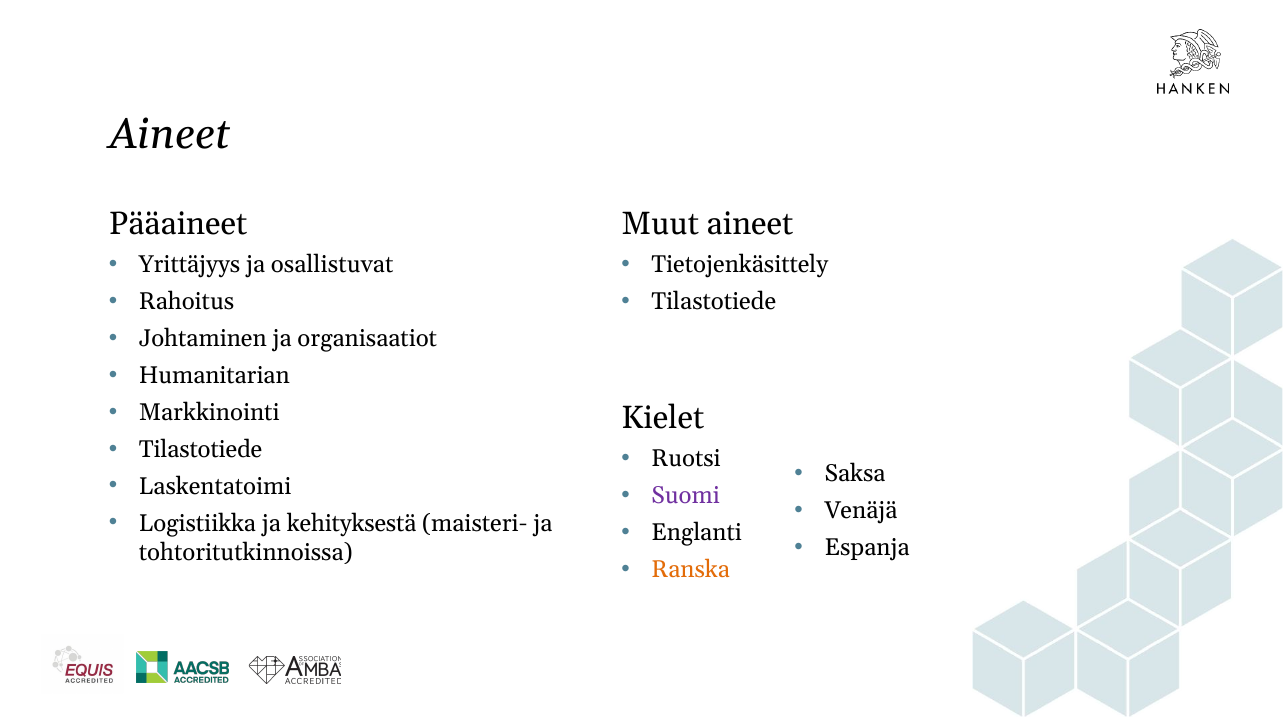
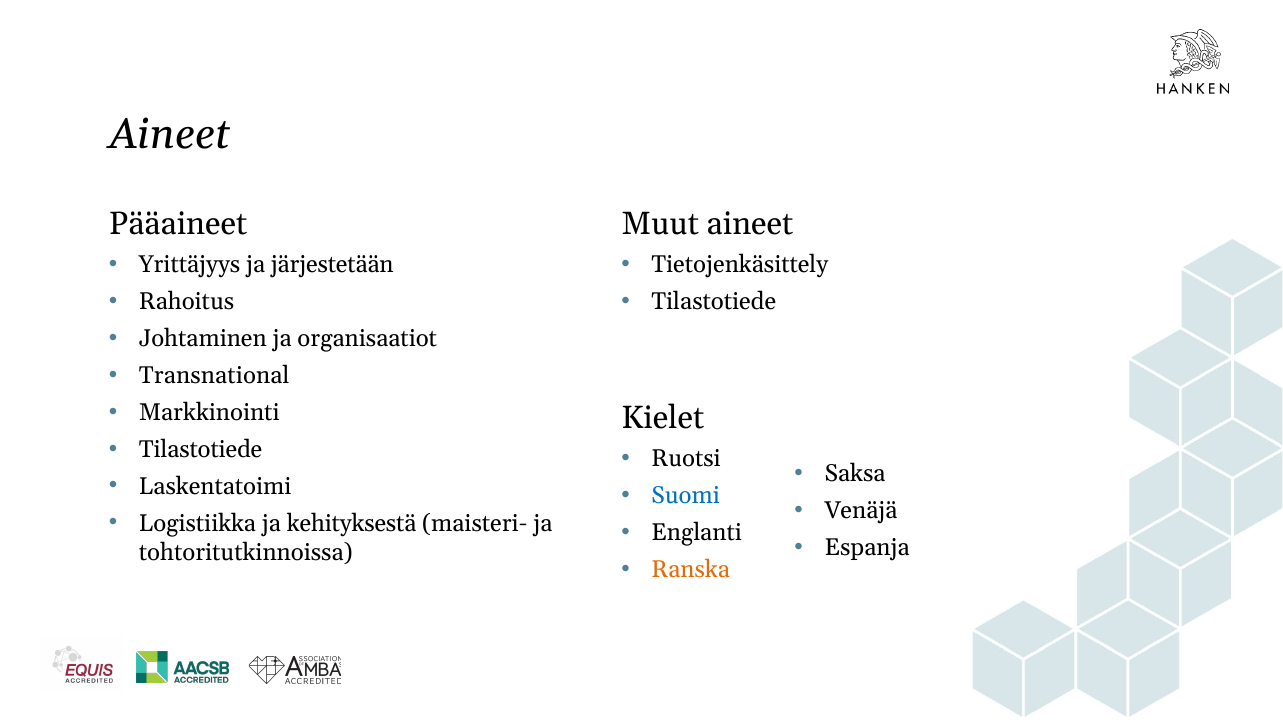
osallistuvat: osallistuvat -> järjestetään (332, 265)
Humanitarian: Humanitarian -> Transnational (214, 375)
Suomi colour: purple -> blue (686, 496)
